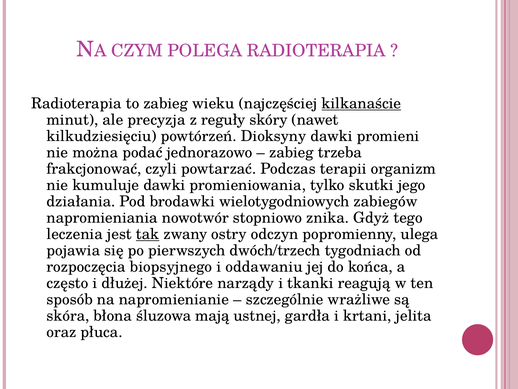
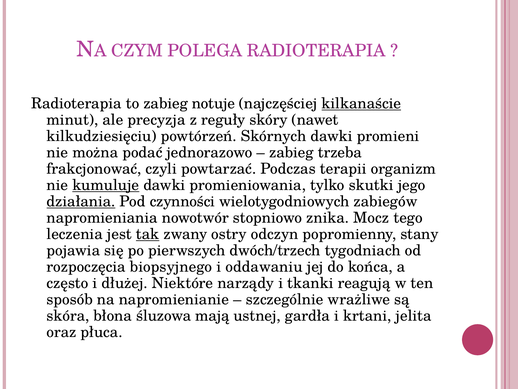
wieku: wieku -> notuje (213, 103)
Dioksyny: Dioksyny -> Skórnych (274, 136)
kumuluje underline: none -> present (106, 185)
działania underline: none -> present (81, 201)
brodawki: brodawki -> czynności (182, 201)
Gdyż: Gdyż -> Mocz (371, 218)
ulega: ulega -> stany (419, 234)
